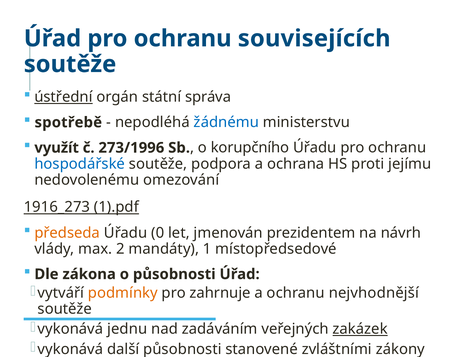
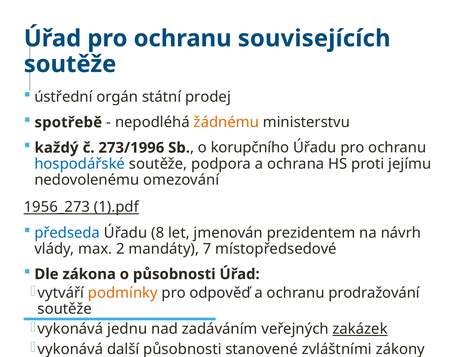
ústřední underline: present -> none (63, 97)
správa: správa -> prodej (208, 97)
žádnému colour: blue -> orange (226, 122)
využít: využít -> každý (57, 148)
1916_273: 1916_273 -> 1956_273 (57, 207)
předseda colour: orange -> blue (67, 233)
0: 0 -> 8 (158, 233)
1: 1 -> 7 (207, 249)
zahrnuje: zahrnuje -> odpověď (220, 293)
nejvhodnější: nejvhodnější -> prodražování (374, 293)
